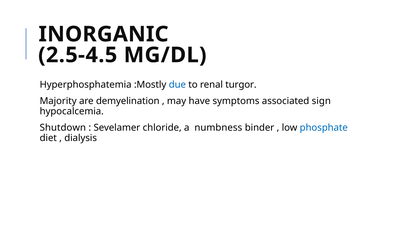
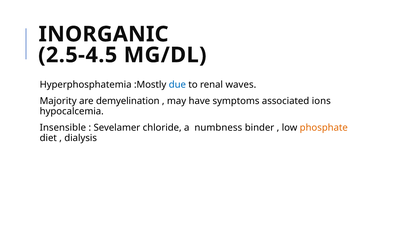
turgor: turgor -> waves (241, 85)
sign: sign -> ions (321, 101)
Shutdown: Shutdown -> Insensible (63, 128)
phosphate colour: blue -> orange (324, 128)
